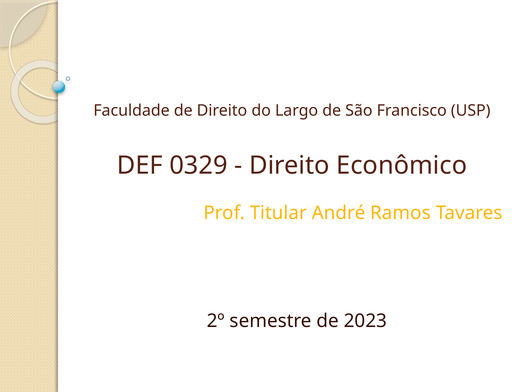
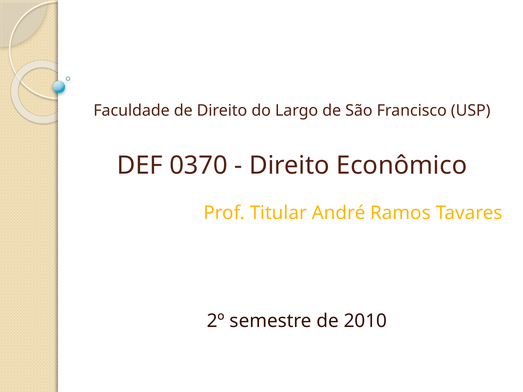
0329: 0329 -> 0370 (199, 166)
2023: 2023 -> 2010 (365, 321)
